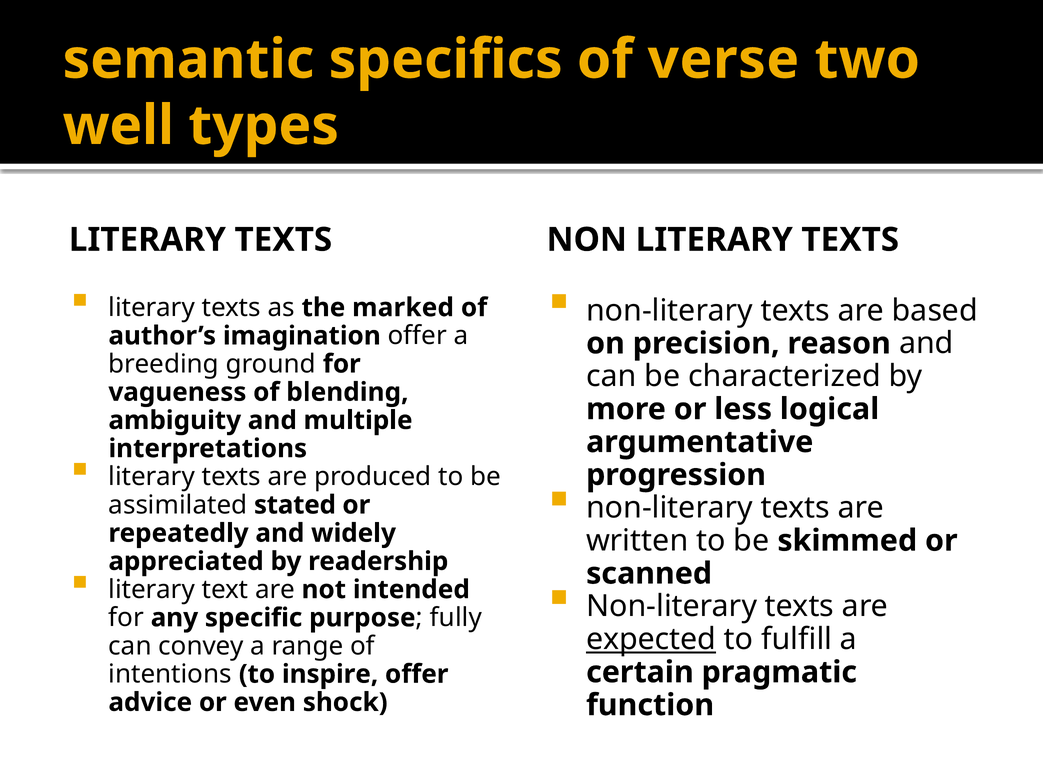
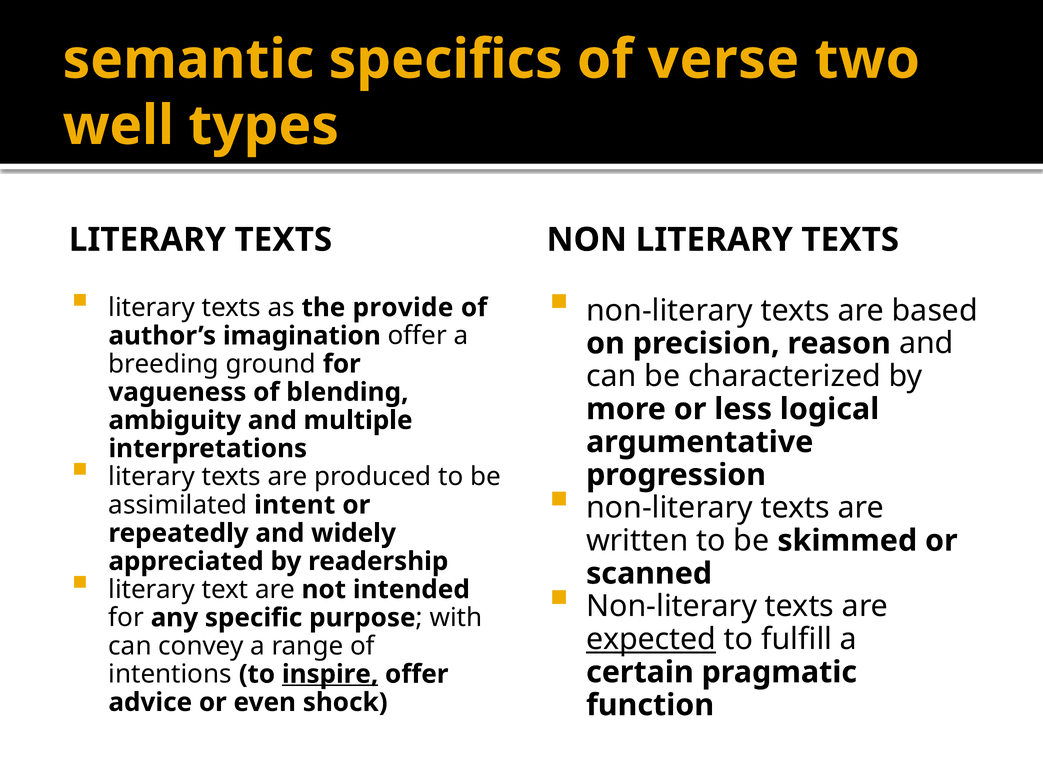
marked: marked -> provide (403, 307)
stated: stated -> intent (295, 504)
fully: fully -> with (456, 617)
inspire underline: none -> present (330, 673)
